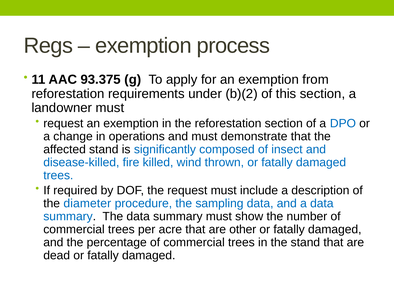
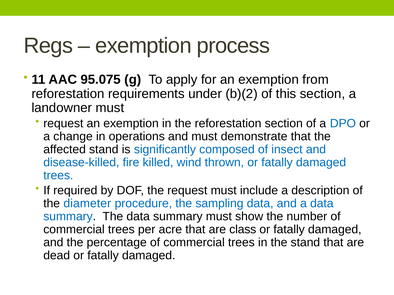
93.375: 93.375 -> 95.075 (101, 80)
other: other -> class (243, 230)
